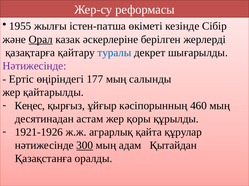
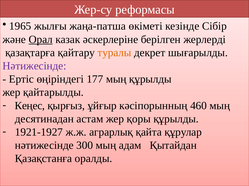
1955: 1955 -> 1965 (20, 26)
істен-патша: істен-патша -> жаңа-патша (98, 26)
туралы colour: blue -> orange (114, 53)
мың салынды: салынды -> құрылды (150, 79)
1921-1926: 1921-1926 -> 1921-1927 (39, 133)
300 underline: present -> none (85, 146)
